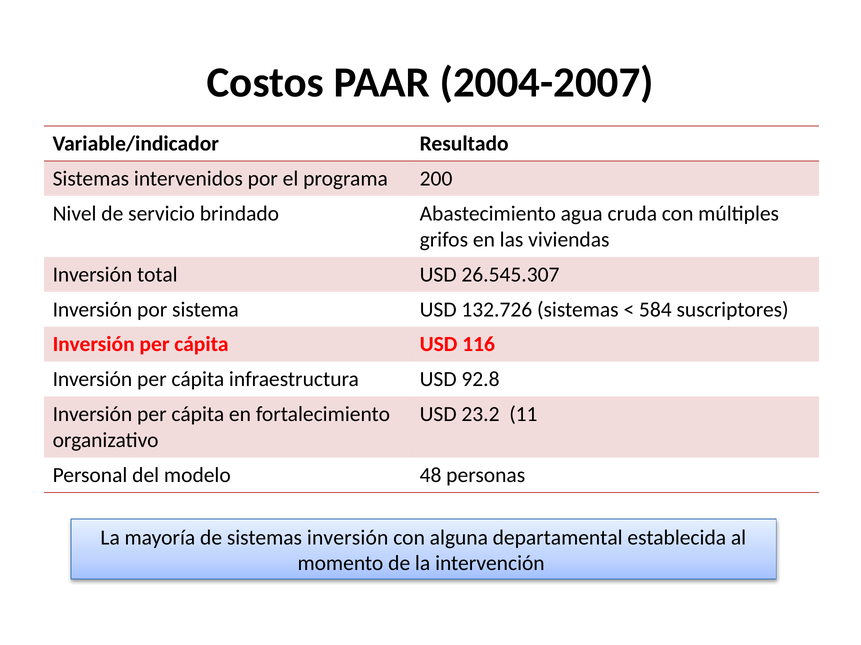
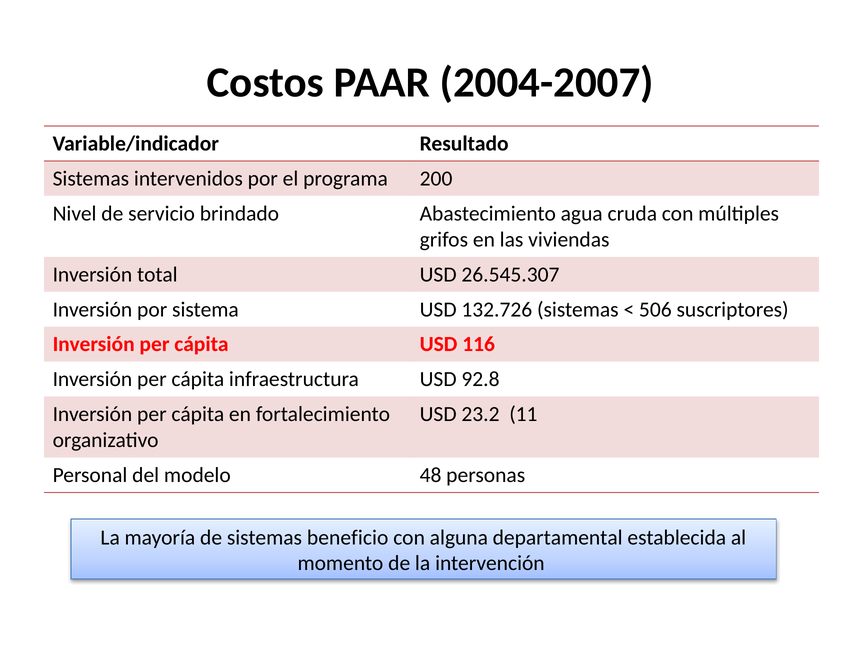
584: 584 -> 506 (655, 310)
sistemas inversión: inversión -> beneficio (348, 538)
